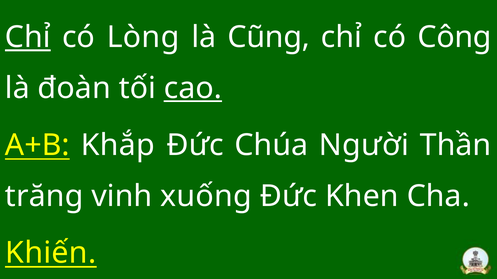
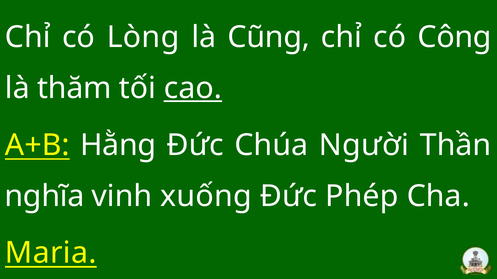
Chỉ underline: present -> none (28, 37)
đoàn: đoàn -> thăm (74, 88)
Khắp: Khắp -> Hằng (118, 145)
trăng: trăng -> nghĩa (44, 196)
Khen: Khen -> Phép (362, 196)
Khiến: Khiến -> Maria (51, 253)
